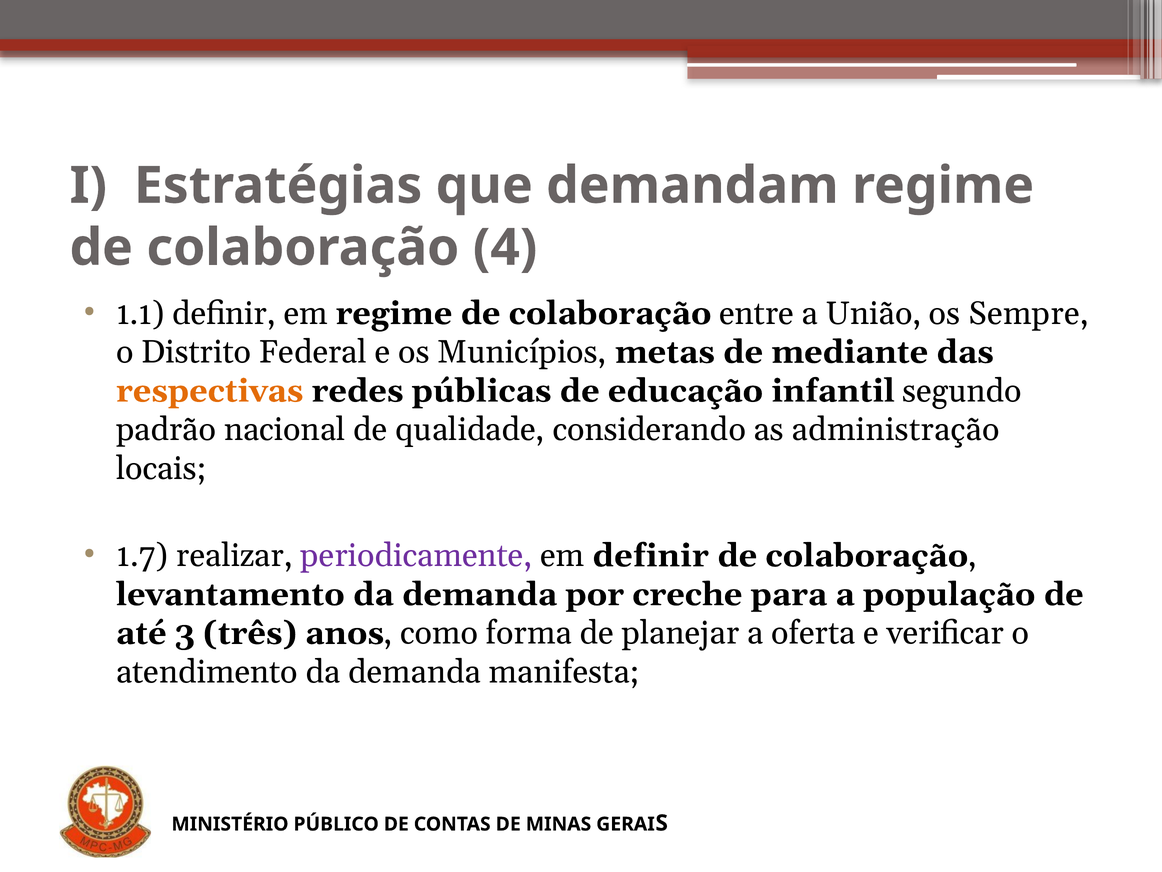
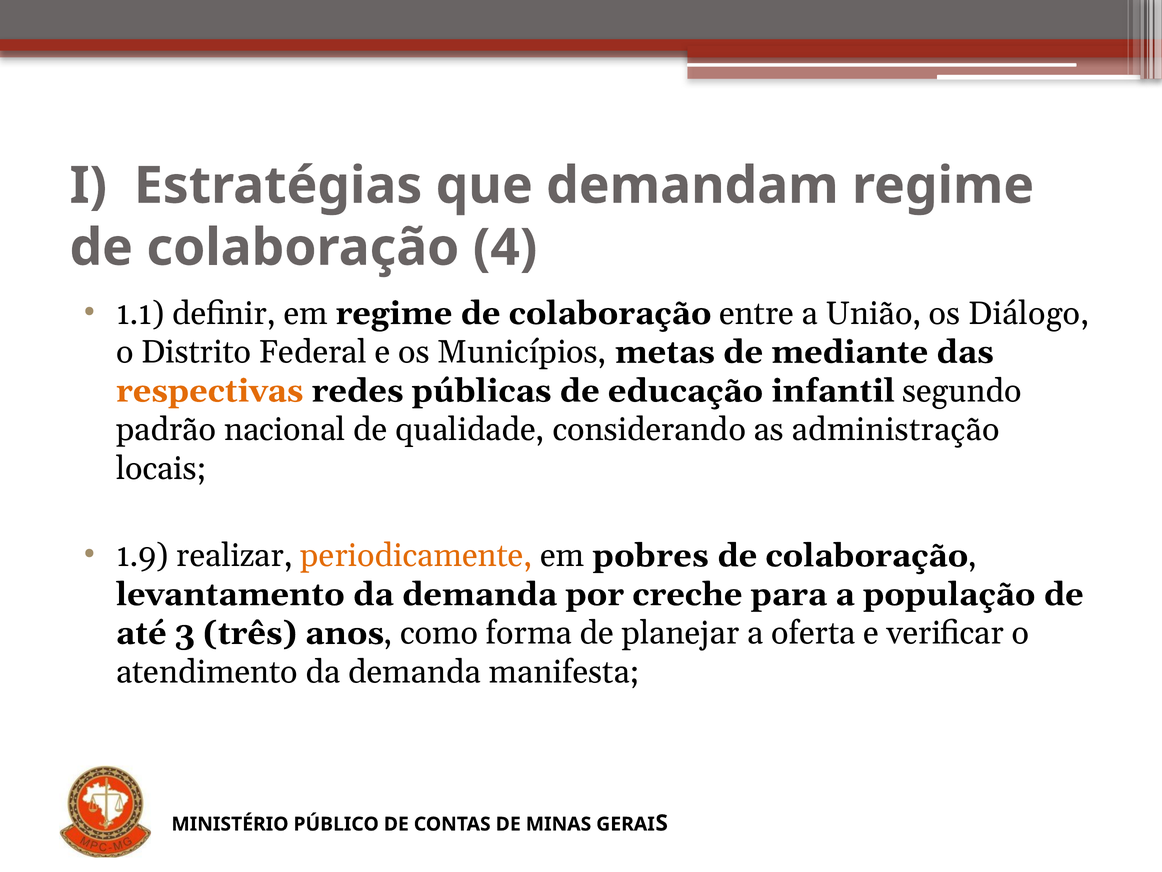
Sempre: Sempre -> Diálogo (1029, 313)
1.7: 1.7 -> 1.9 (142, 555)
periodicamente colour: purple -> orange (416, 555)
em definir: definir -> pobres (651, 555)
